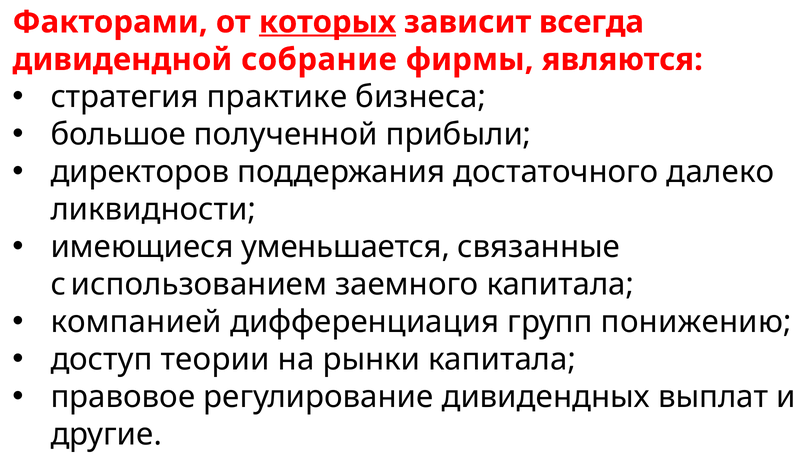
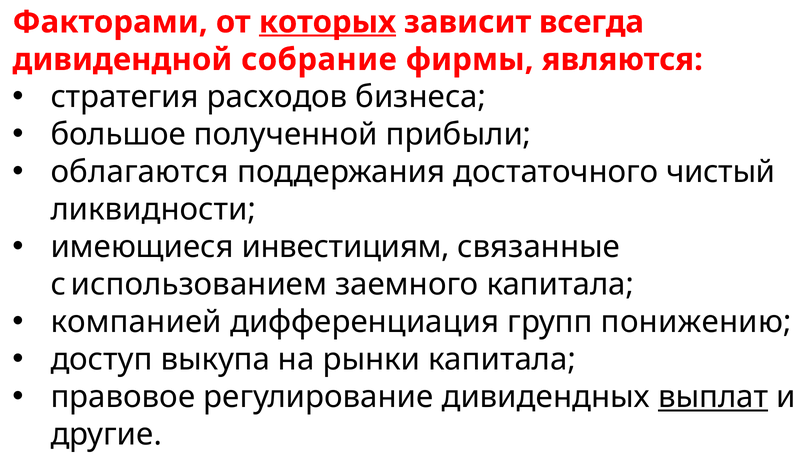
практике: практике -> расходов (277, 97)
директоров: директоров -> облагаются (140, 172)
далеко: далеко -> чистый (721, 172)
уменьшается: уменьшается -> инвестициям (346, 247)
теории: теории -> выкупа (215, 360)
выплат underline: none -> present (713, 397)
